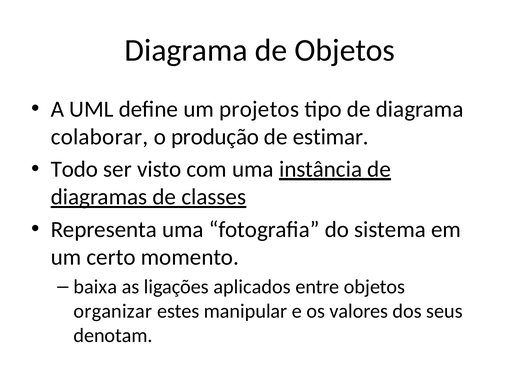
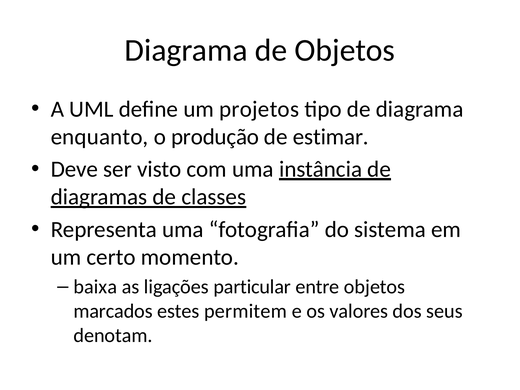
colaborar: colaborar -> enquanto (100, 137)
Todo: Todo -> Deve (74, 169)
aplicados: aplicados -> particular (252, 287)
organizar: organizar -> marcados (113, 311)
manipular: manipular -> permitem (245, 311)
